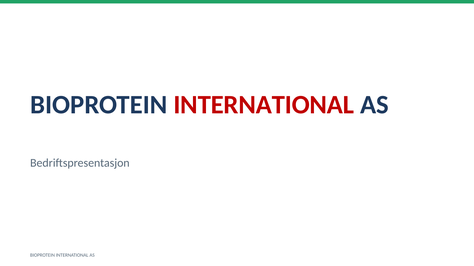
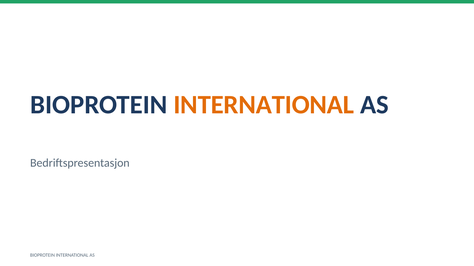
INTERNATIONAL colour: red -> orange (264, 105)
